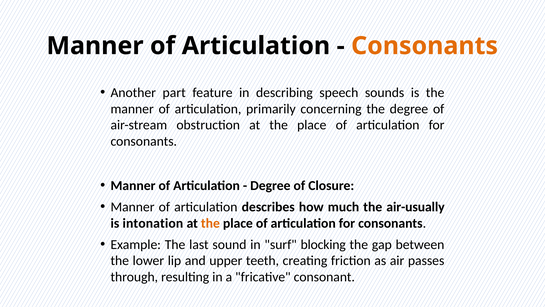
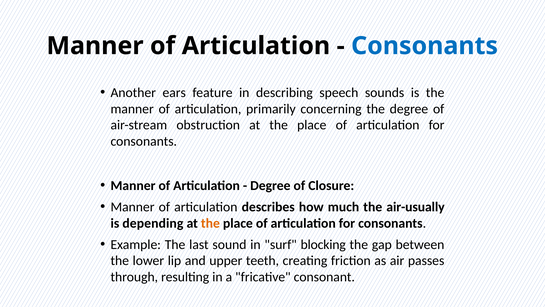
Consonants colour: orange -> blue (425, 46)
part: part -> ears (174, 93)
intonation: intonation -> depending (153, 223)
